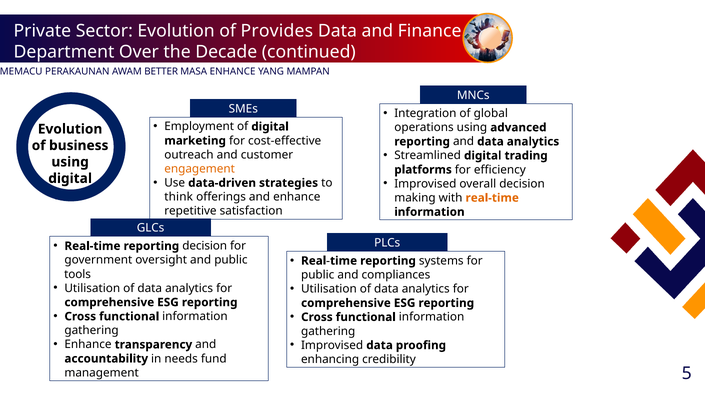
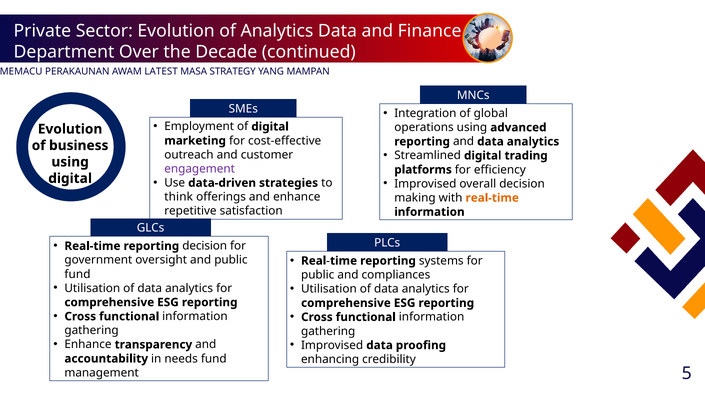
of Provides: Provides -> Analytics (277, 31)
BETTER: BETTER -> LATEST (161, 72)
MASA ENHANCE: ENHANCE -> STRATEGY (233, 72)
engagement colour: orange -> purple (200, 169)
tools: tools -> fund (77, 275)
